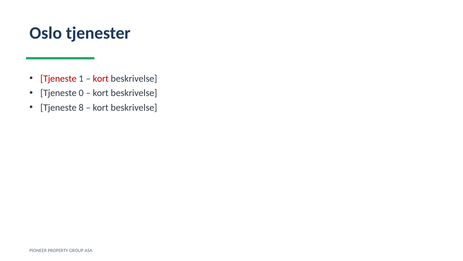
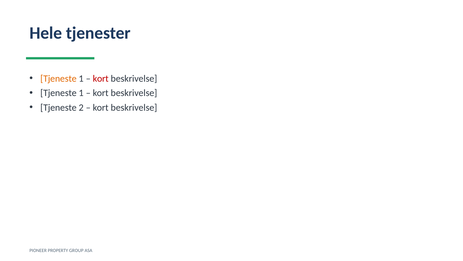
Oslo: Oslo -> Hele (46, 33)
Tjeneste colour: red -> orange (58, 78)
0: 0 -> 1 (81, 93)
8: 8 -> 2 (81, 107)
